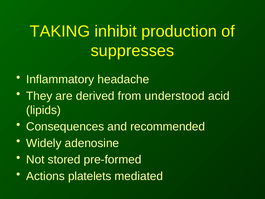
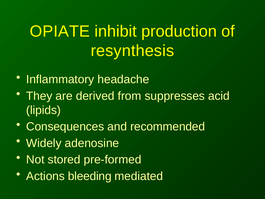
TAKING: TAKING -> OPIATE (60, 31)
suppresses: suppresses -> resynthesis (132, 51)
understood: understood -> suppresses (175, 96)
platelets: platelets -> bleeding (90, 176)
